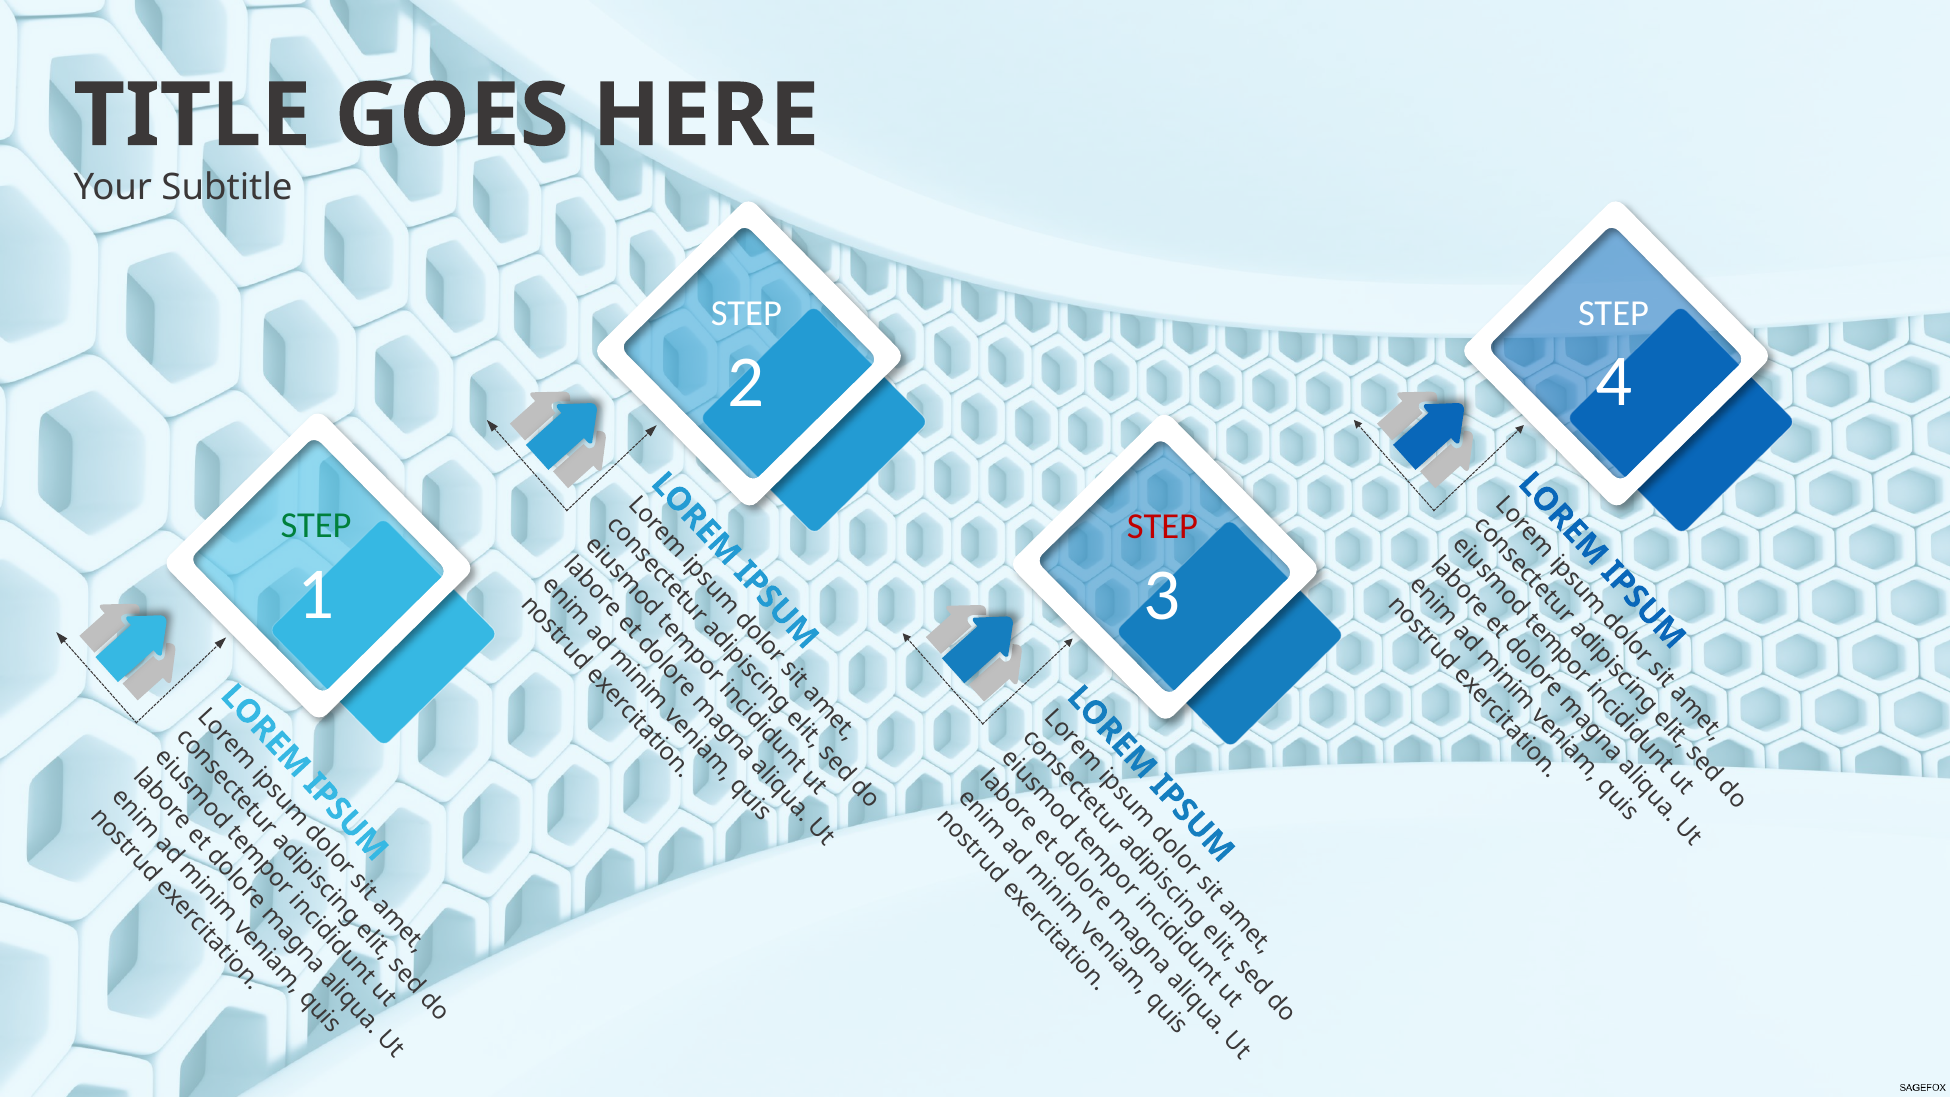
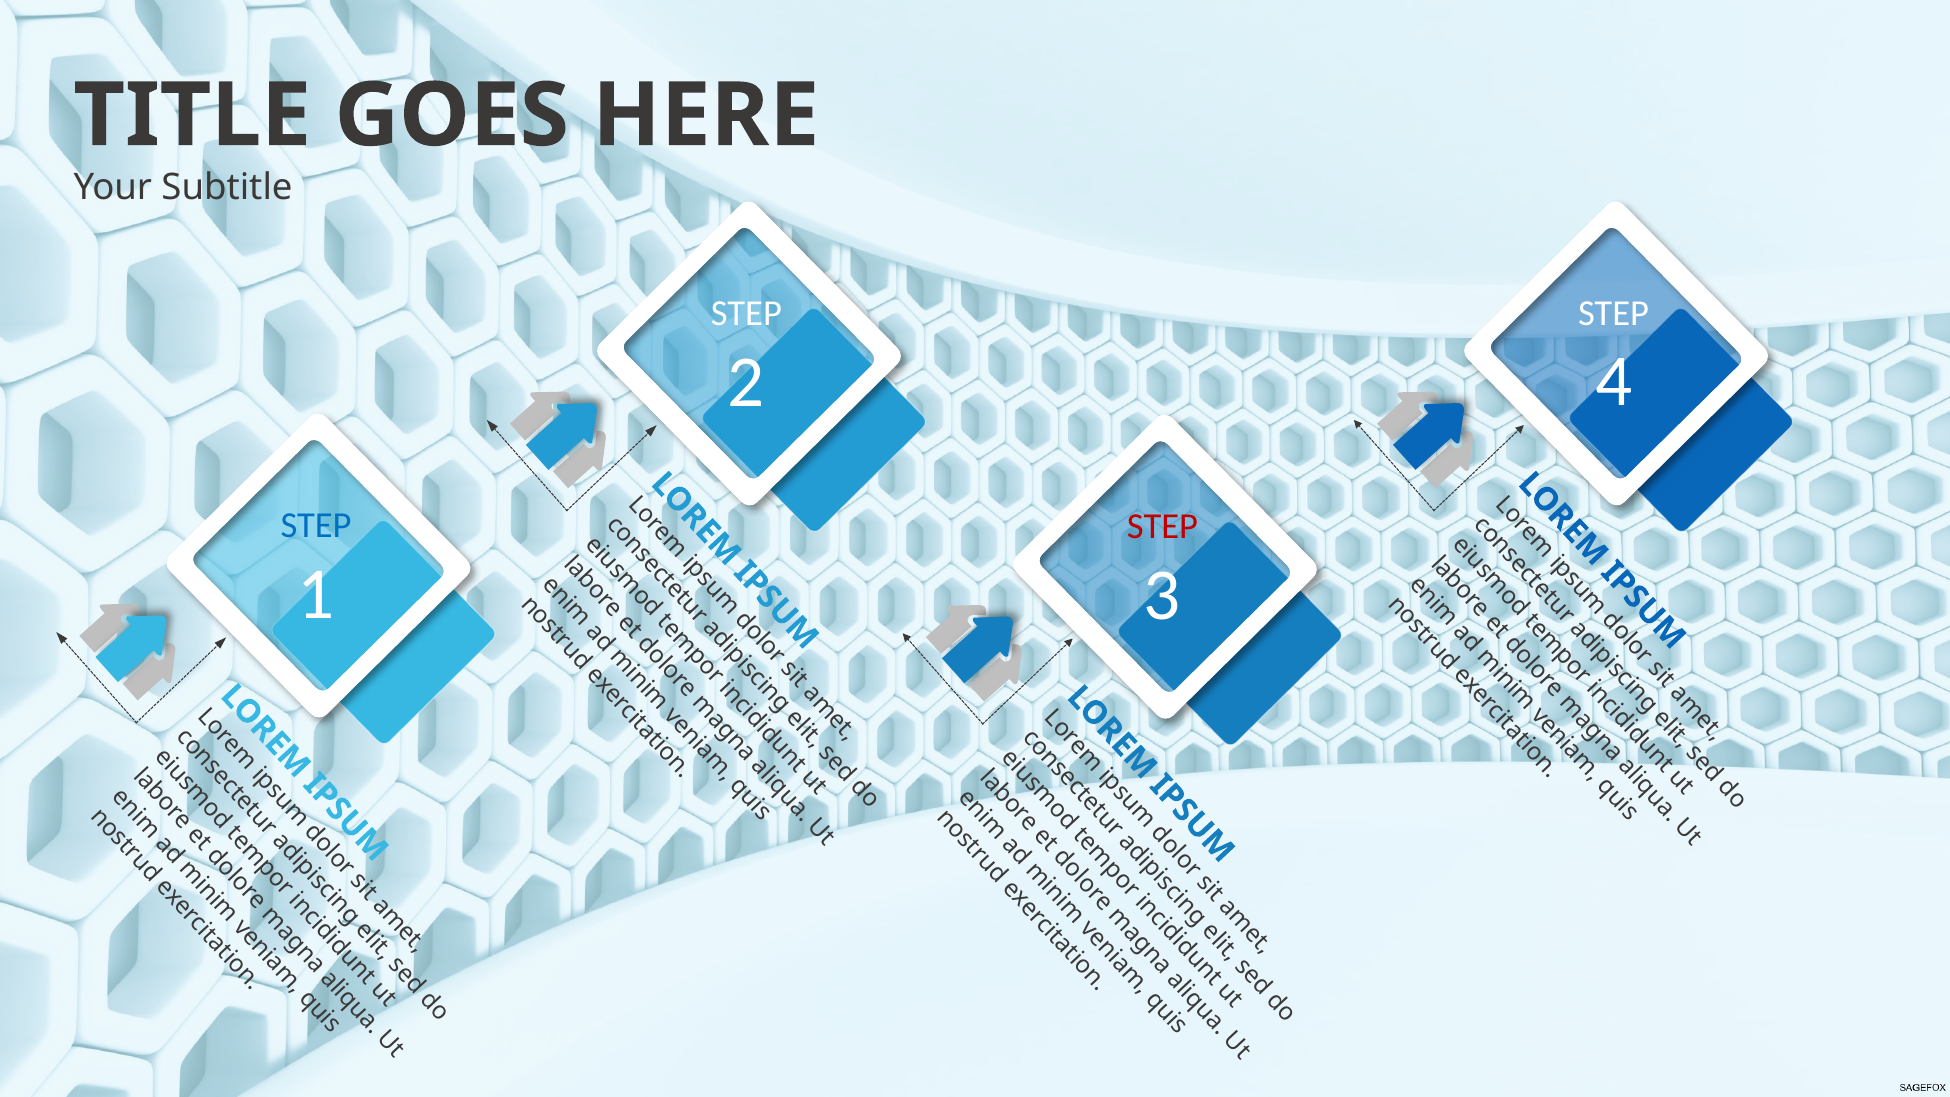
STEP colour: green -> blue (316, 526)
